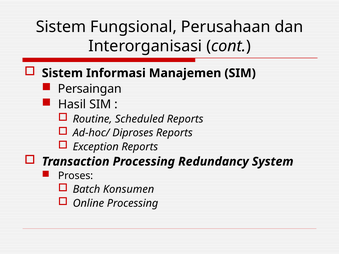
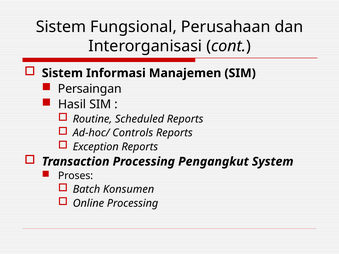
Diproses: Diproses -> Controls (133, 133)
Redundancy: Redundancy -> Pengangkut (213, 162)
